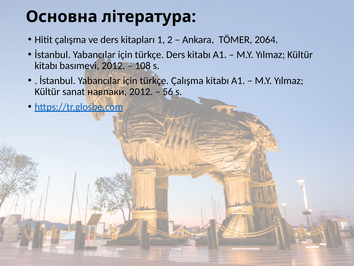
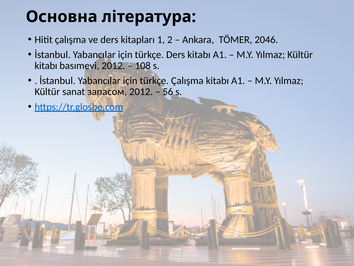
2064: 2064 -> 2046 (266, 40)
навпаки: навпаки -> запасом (107, 92)
